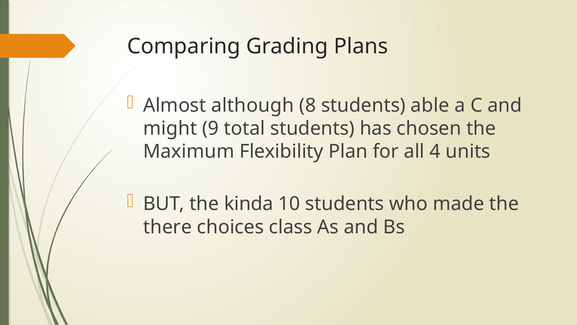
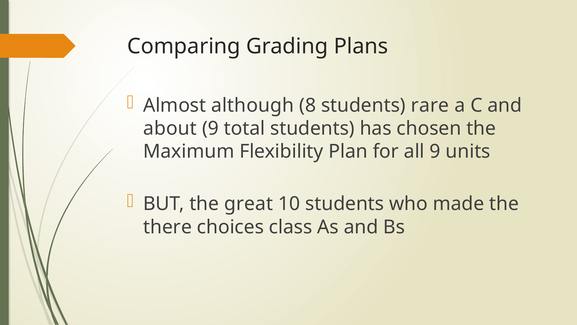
able: able -> rare (430, 105)
might: might -> about (170, 128)
all 4: 4 -> 9 (435, 151)
kinda: kinda -> great (249, 204)
